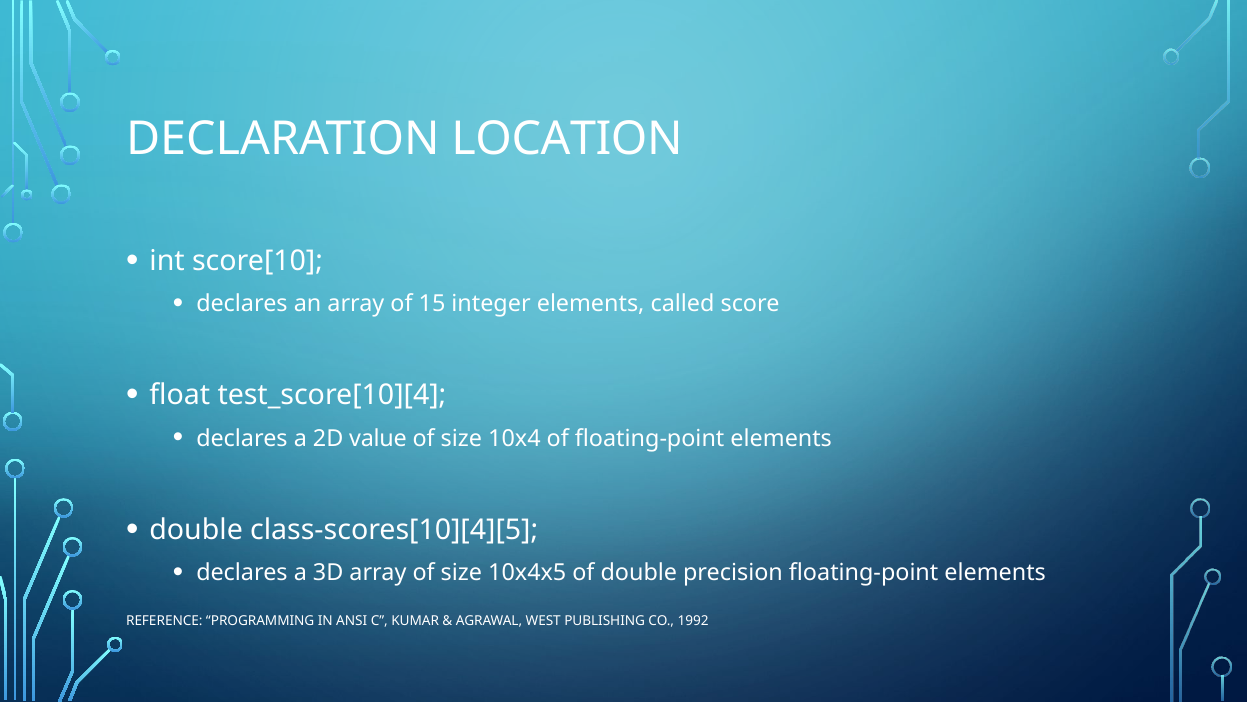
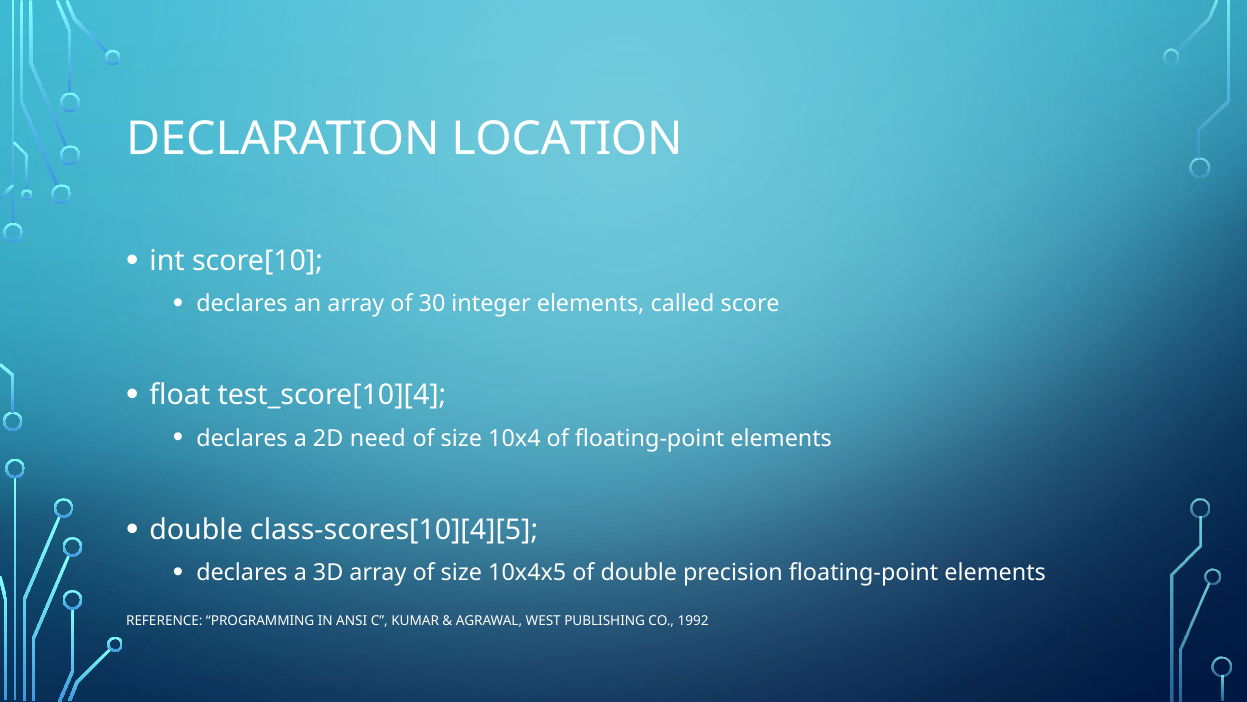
15: 15 -> 30 (432, 304)
value: value -> need (378, 438)
